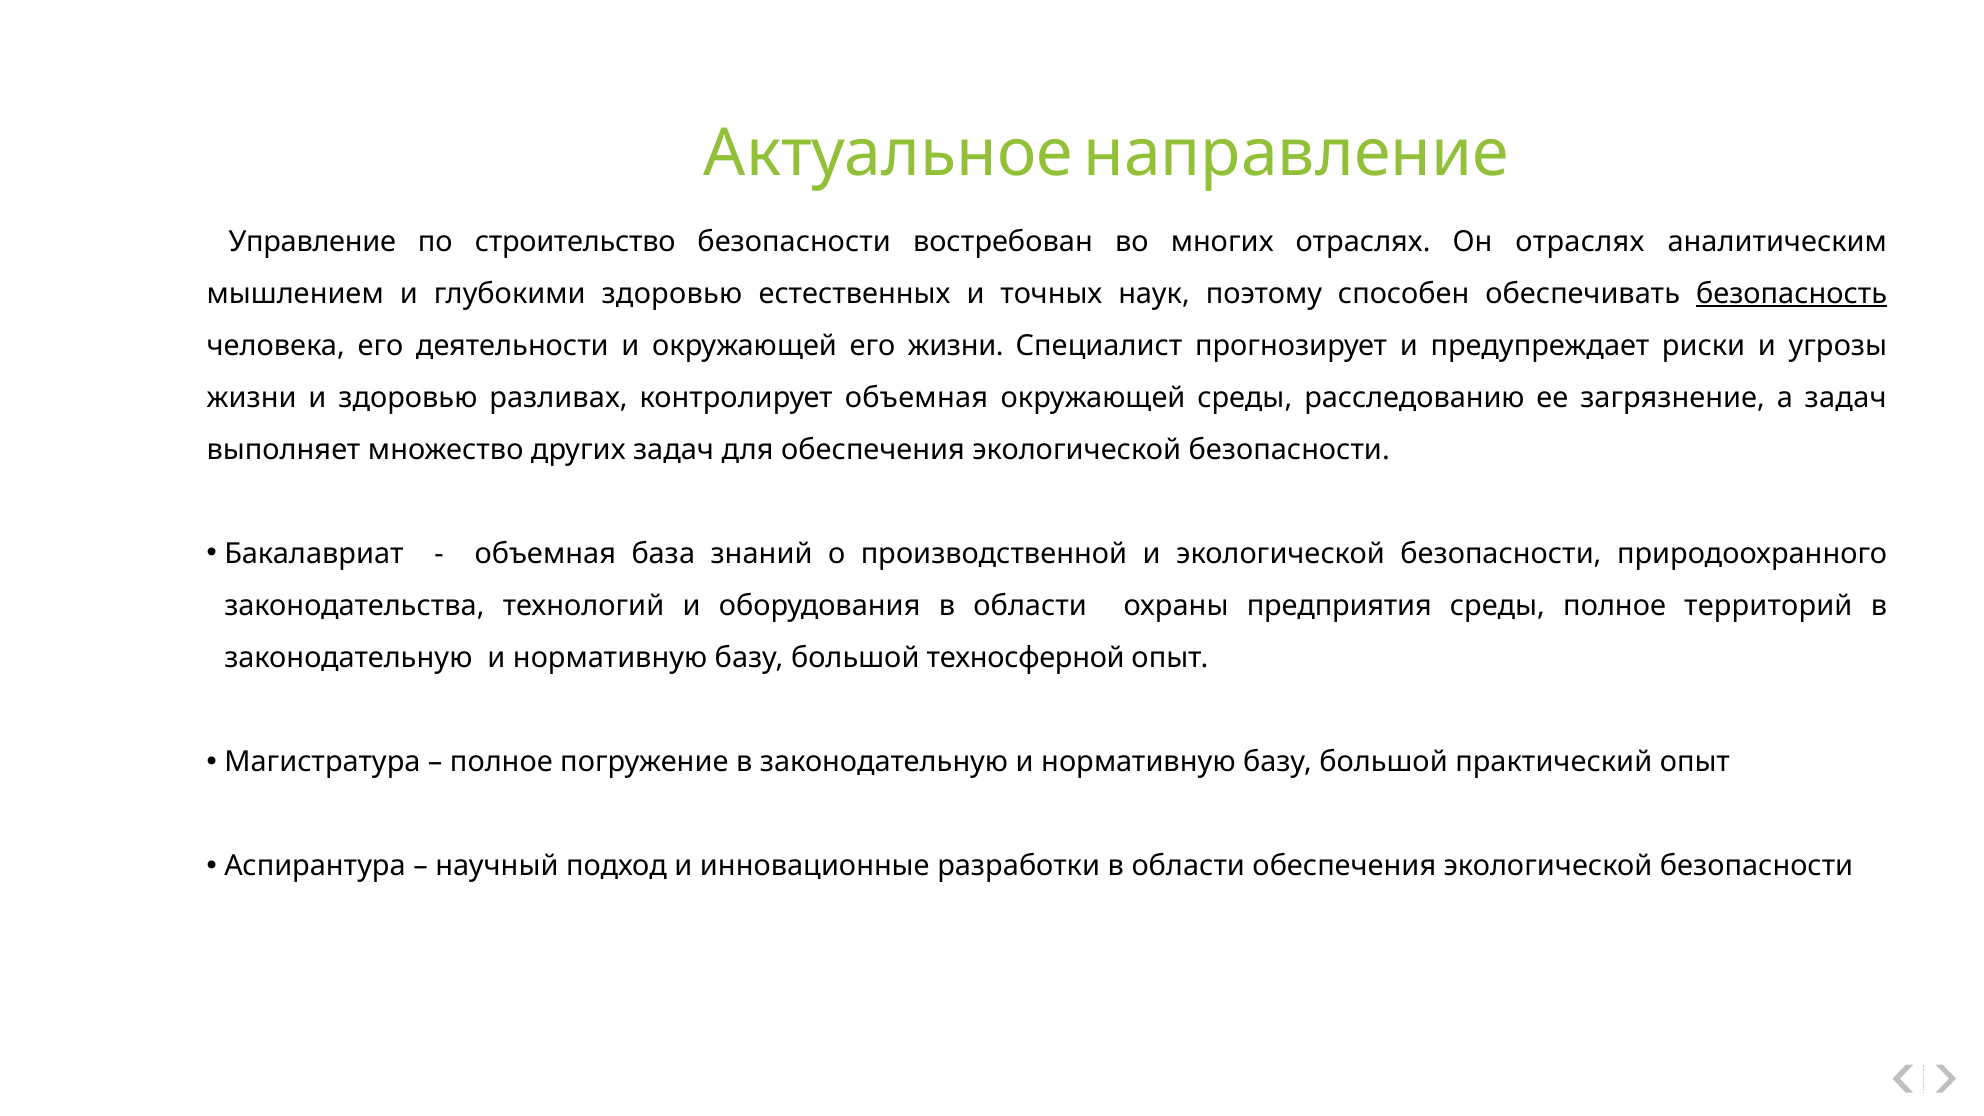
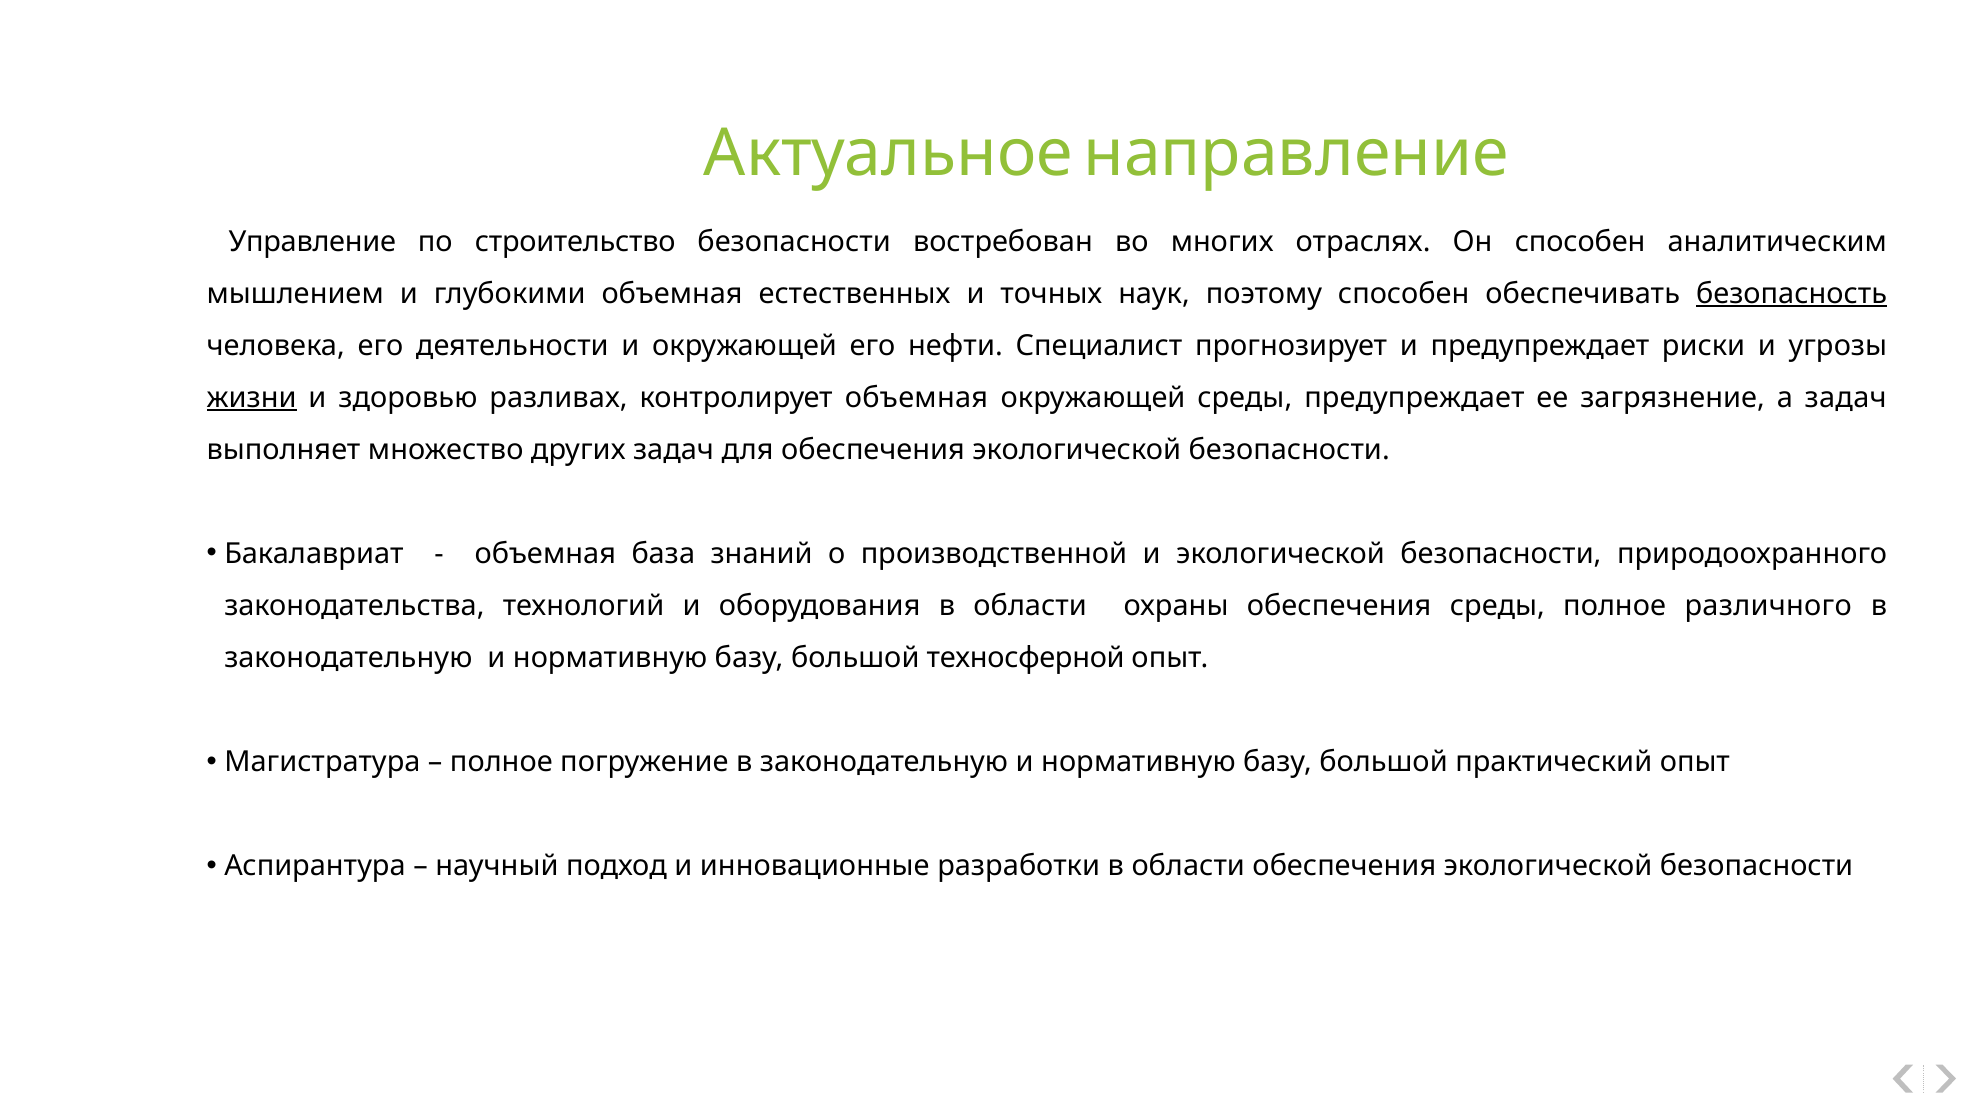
Он отраслях: отраслях -> способен (1580, 241)
глубокими здоровью: здоровью -> объемная (672, 294)
его жизни: жизни -> нефти (955, 346)
жизни underline: none -> present (252, 398)
среды расследованию: расследованию -> предупреждает (1414, 398)
охраны предприятия: предприятия -> обеспечения (1339, 606)
территорий: территорий -> различного (1768, 606)
